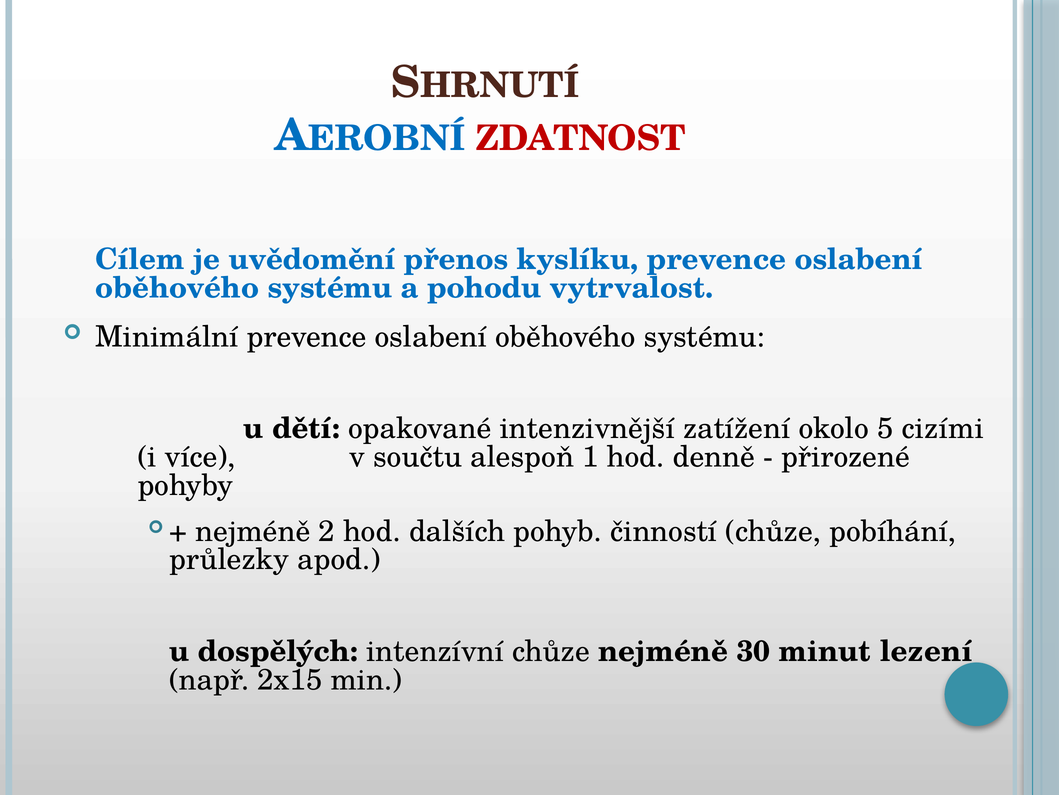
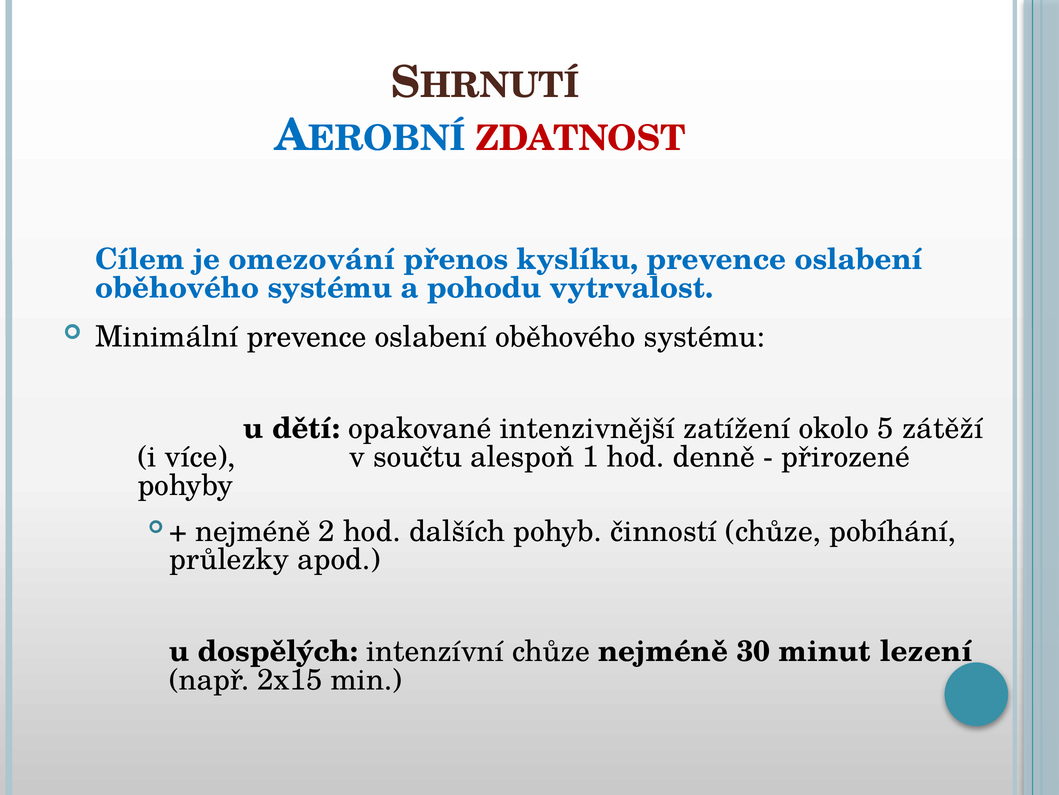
uvědomění: uvědomění -> omezování (312, 259)
cizími: cizími -> zátěží (943, 428)
